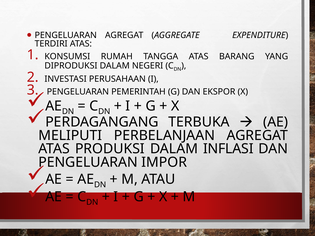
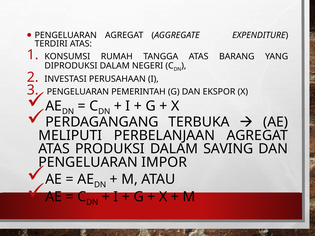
INFLASI: INFLASI -> SAVING (228, 149)
